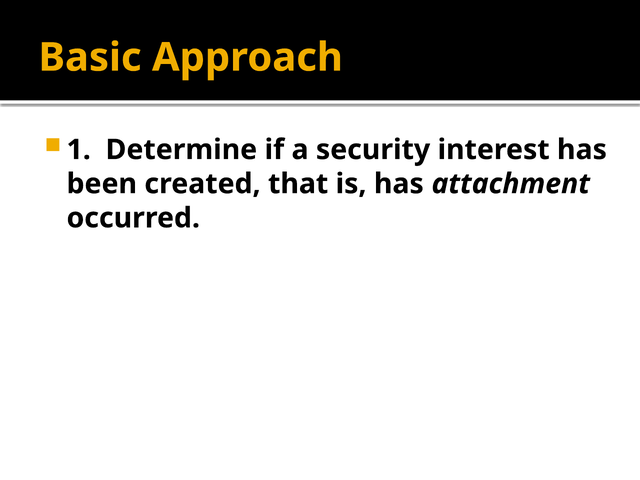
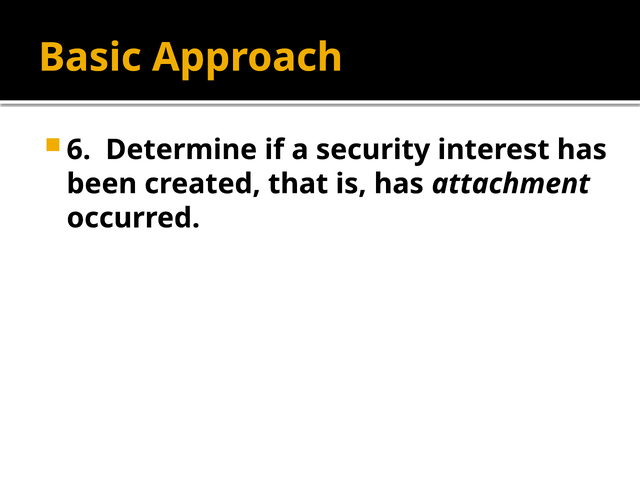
1: 1 -> 6 (79, 150)
